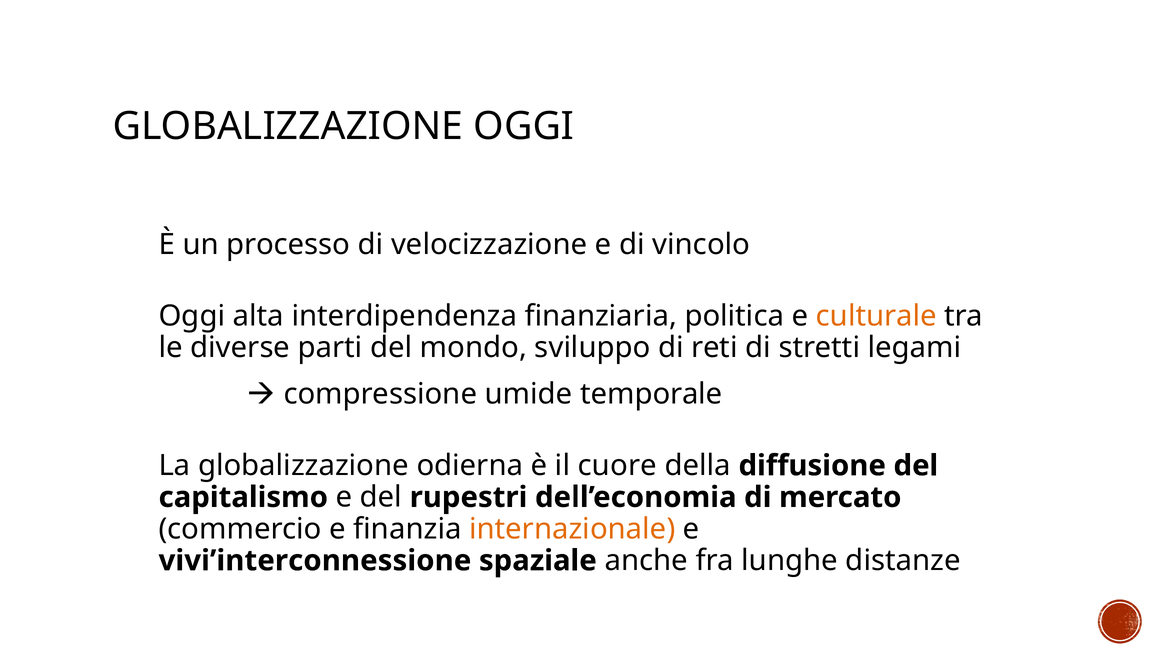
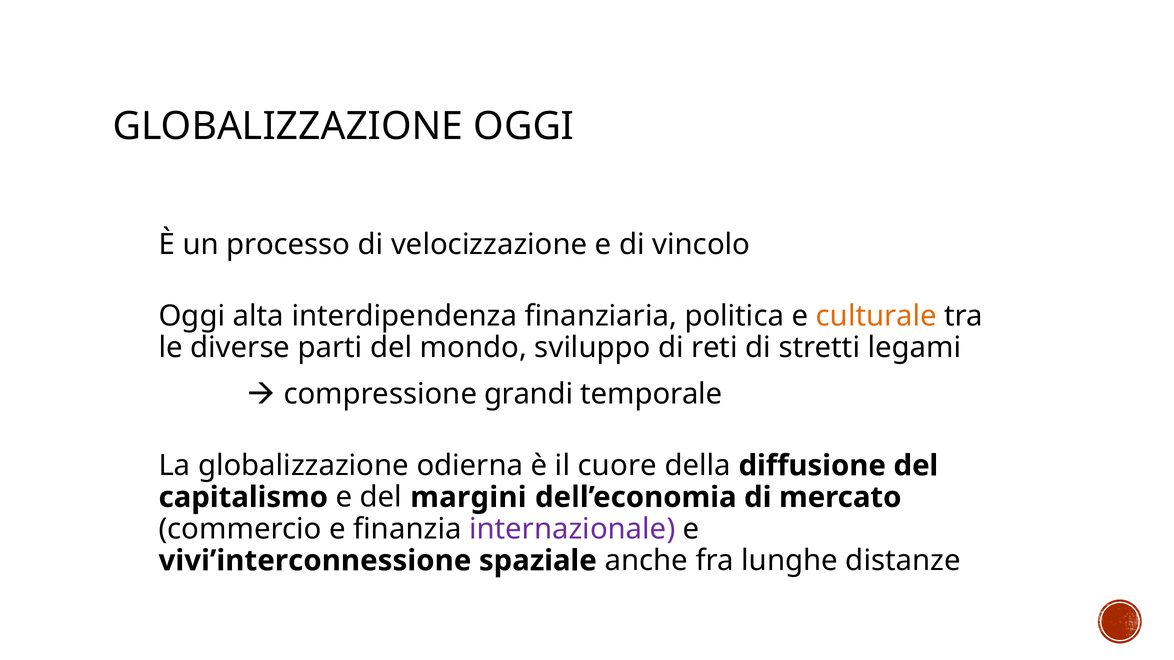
umide: umide -> grandi (529, 394)
rupestri: rupestri -> margini (468, 498)
internazionale colour: orange -> purple (572, 529)
